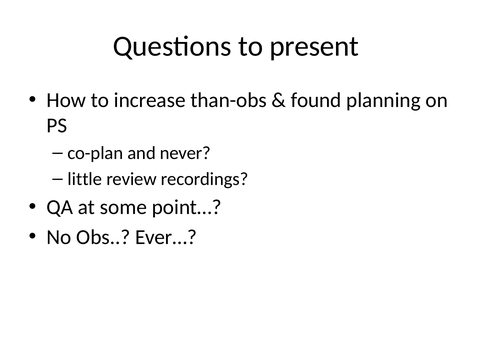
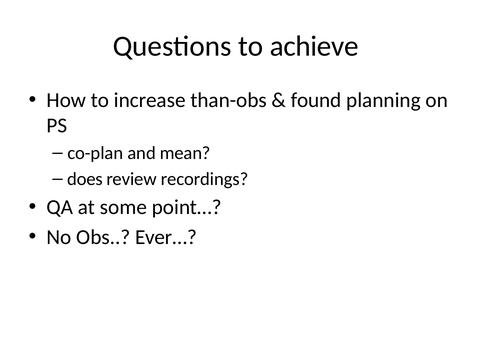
present: present -> achieve (314, 46)
never: never -> mean (185, 153)
little: little -> does (85, 179)
